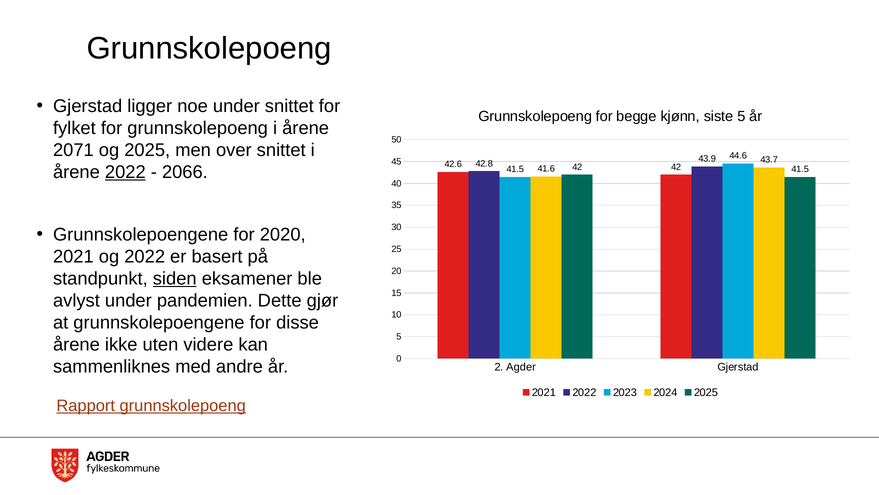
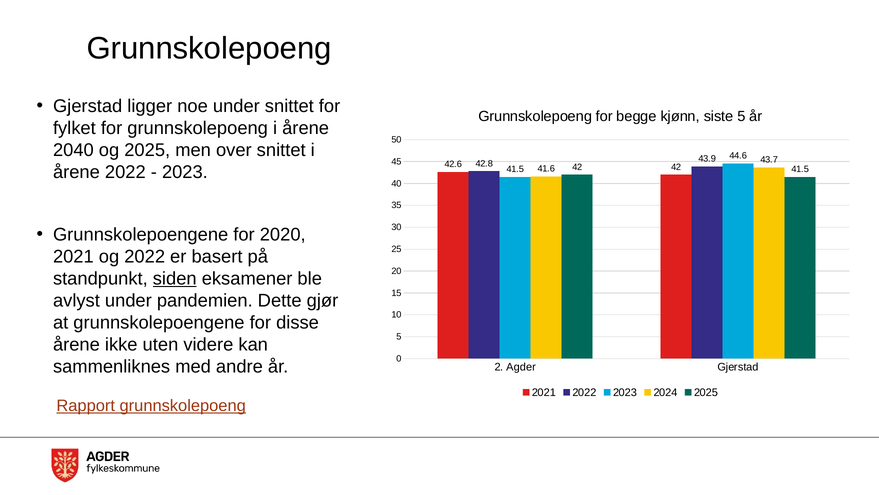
2071: 2071 -> 2040 (73, 150)
2022 underline: present -> none (125, 172)
2066: 2066 -> 2023 (185, 172)
